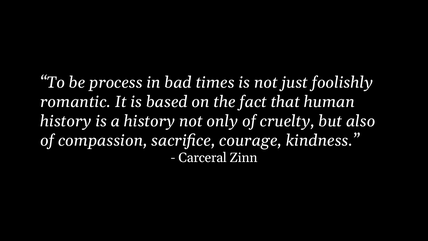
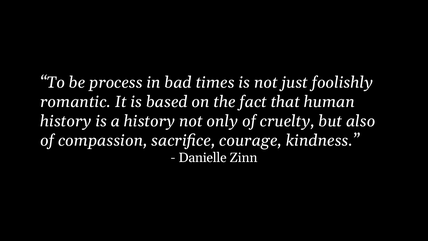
Carceral: Carceral -> Danielle (203, 158)
